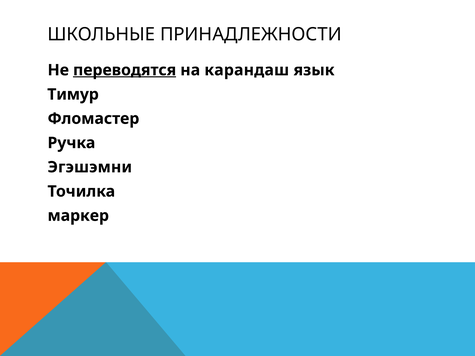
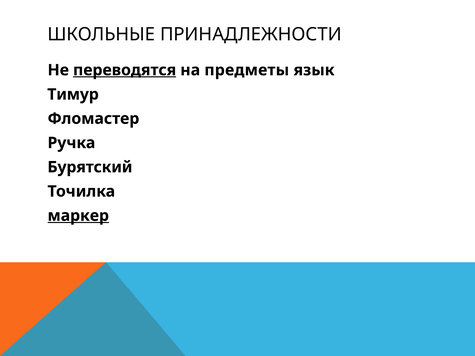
карандаш: карандаш -> предметы (247, 70)
Эгэшэмни: Эгэшэмни -> Бурятский (90, 167)
маркер underline: none -> present (78, 216)
